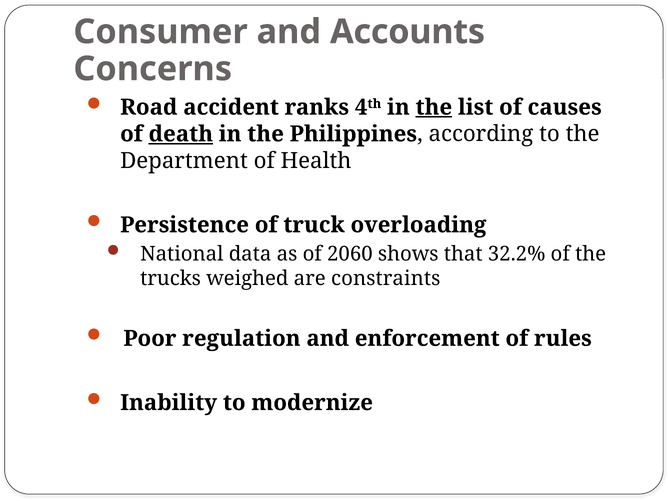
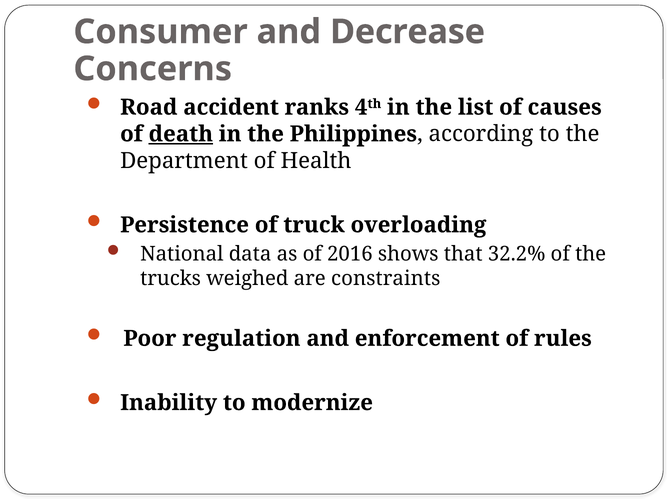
Accounts: Accounts -> Decrease (408, 32)
the underline: present -> none (434, 107)
2060: 2060 -> 2016 (350, 254)
